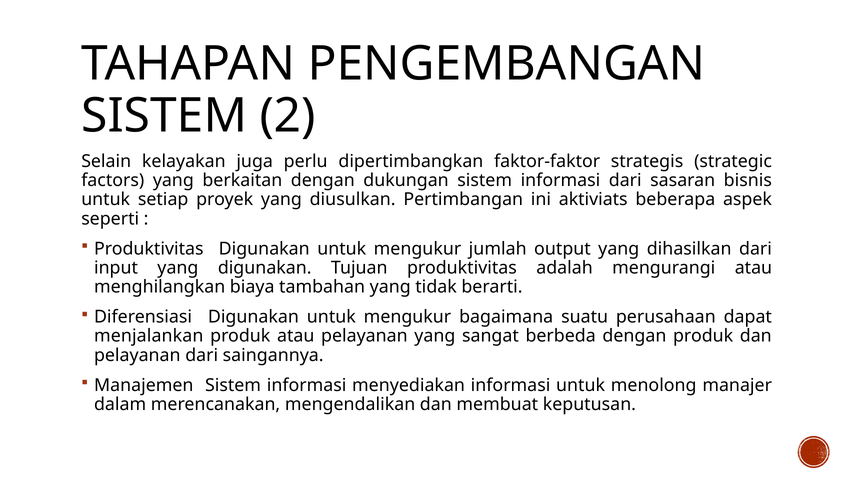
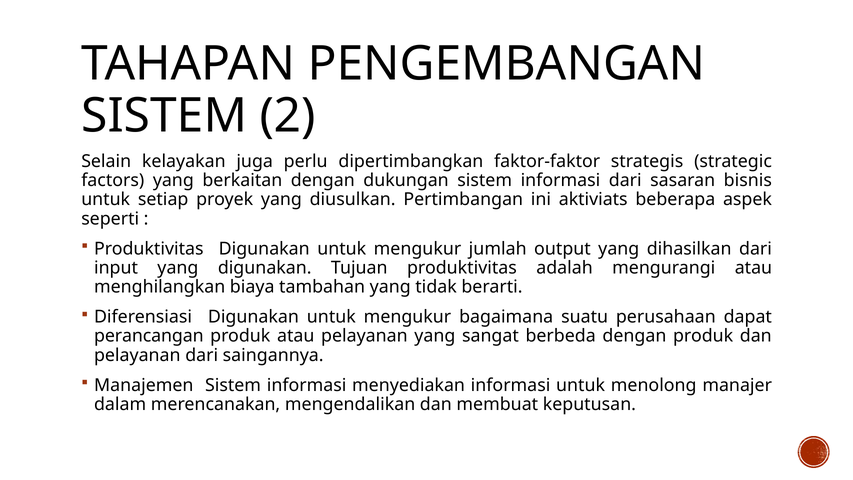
menjalankan: menjalankan -> perancangan (149, 336)
